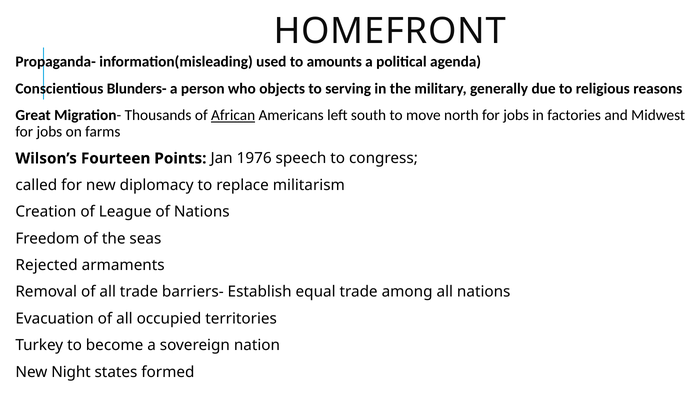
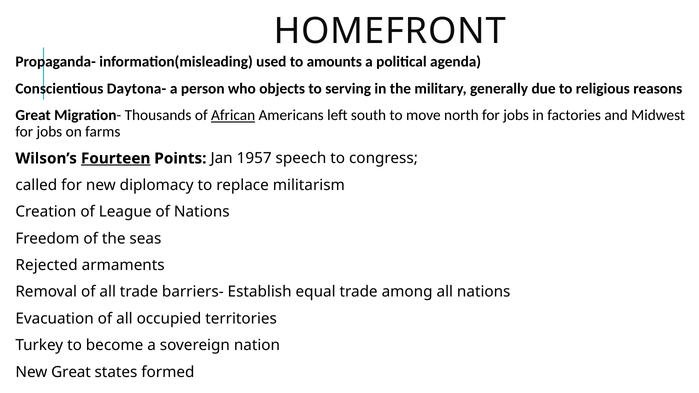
Blunders-: Blunders- -> Daytona- (137, 89)
Fourteen underline: none -> present (116, 159)
1976: 1976 -> 1957 (254, 159)
New Night: Night -> Great (71, 372)
